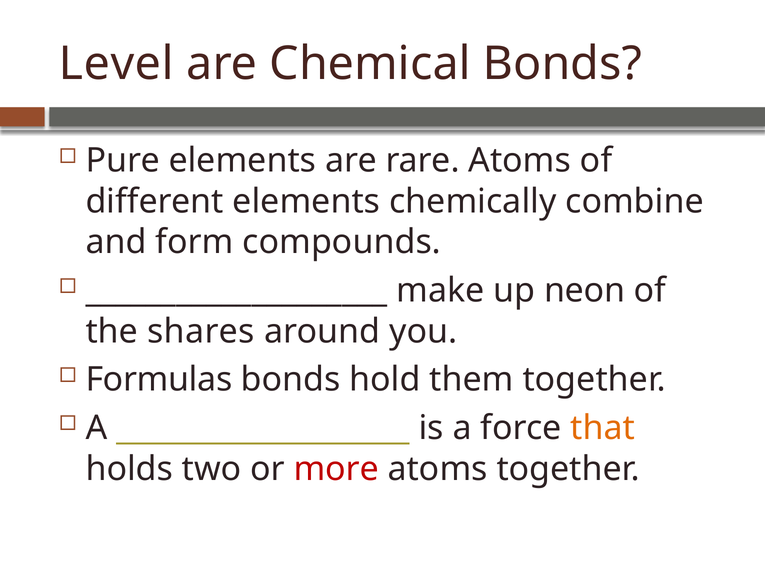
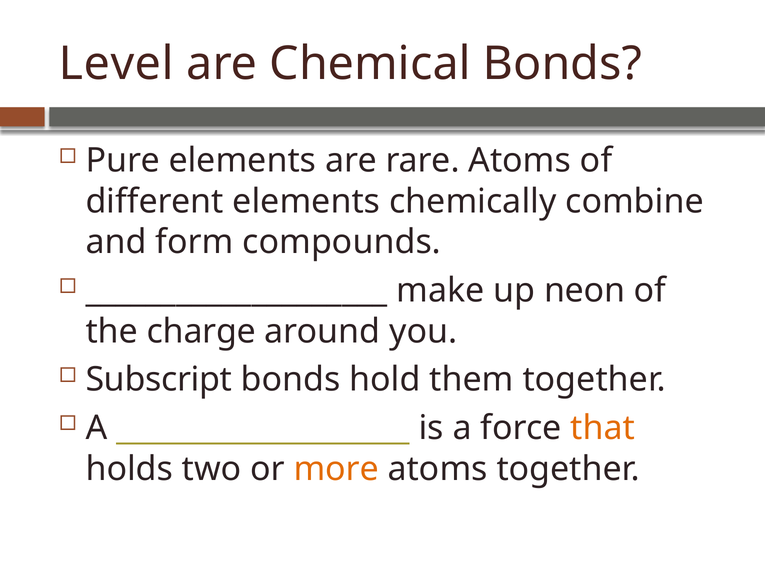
shares: shares -> charge (201, 331)
Formulas: Formulas -> Subscript (159, 380)
more colour: red -> orange (336, 469)
